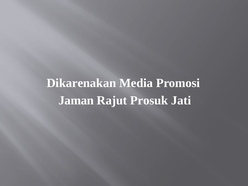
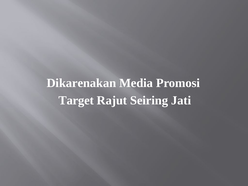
Jaman: Jaman -> Target (76, 100)
Prosuk: Prosuk -> Seiring (149, 100)
